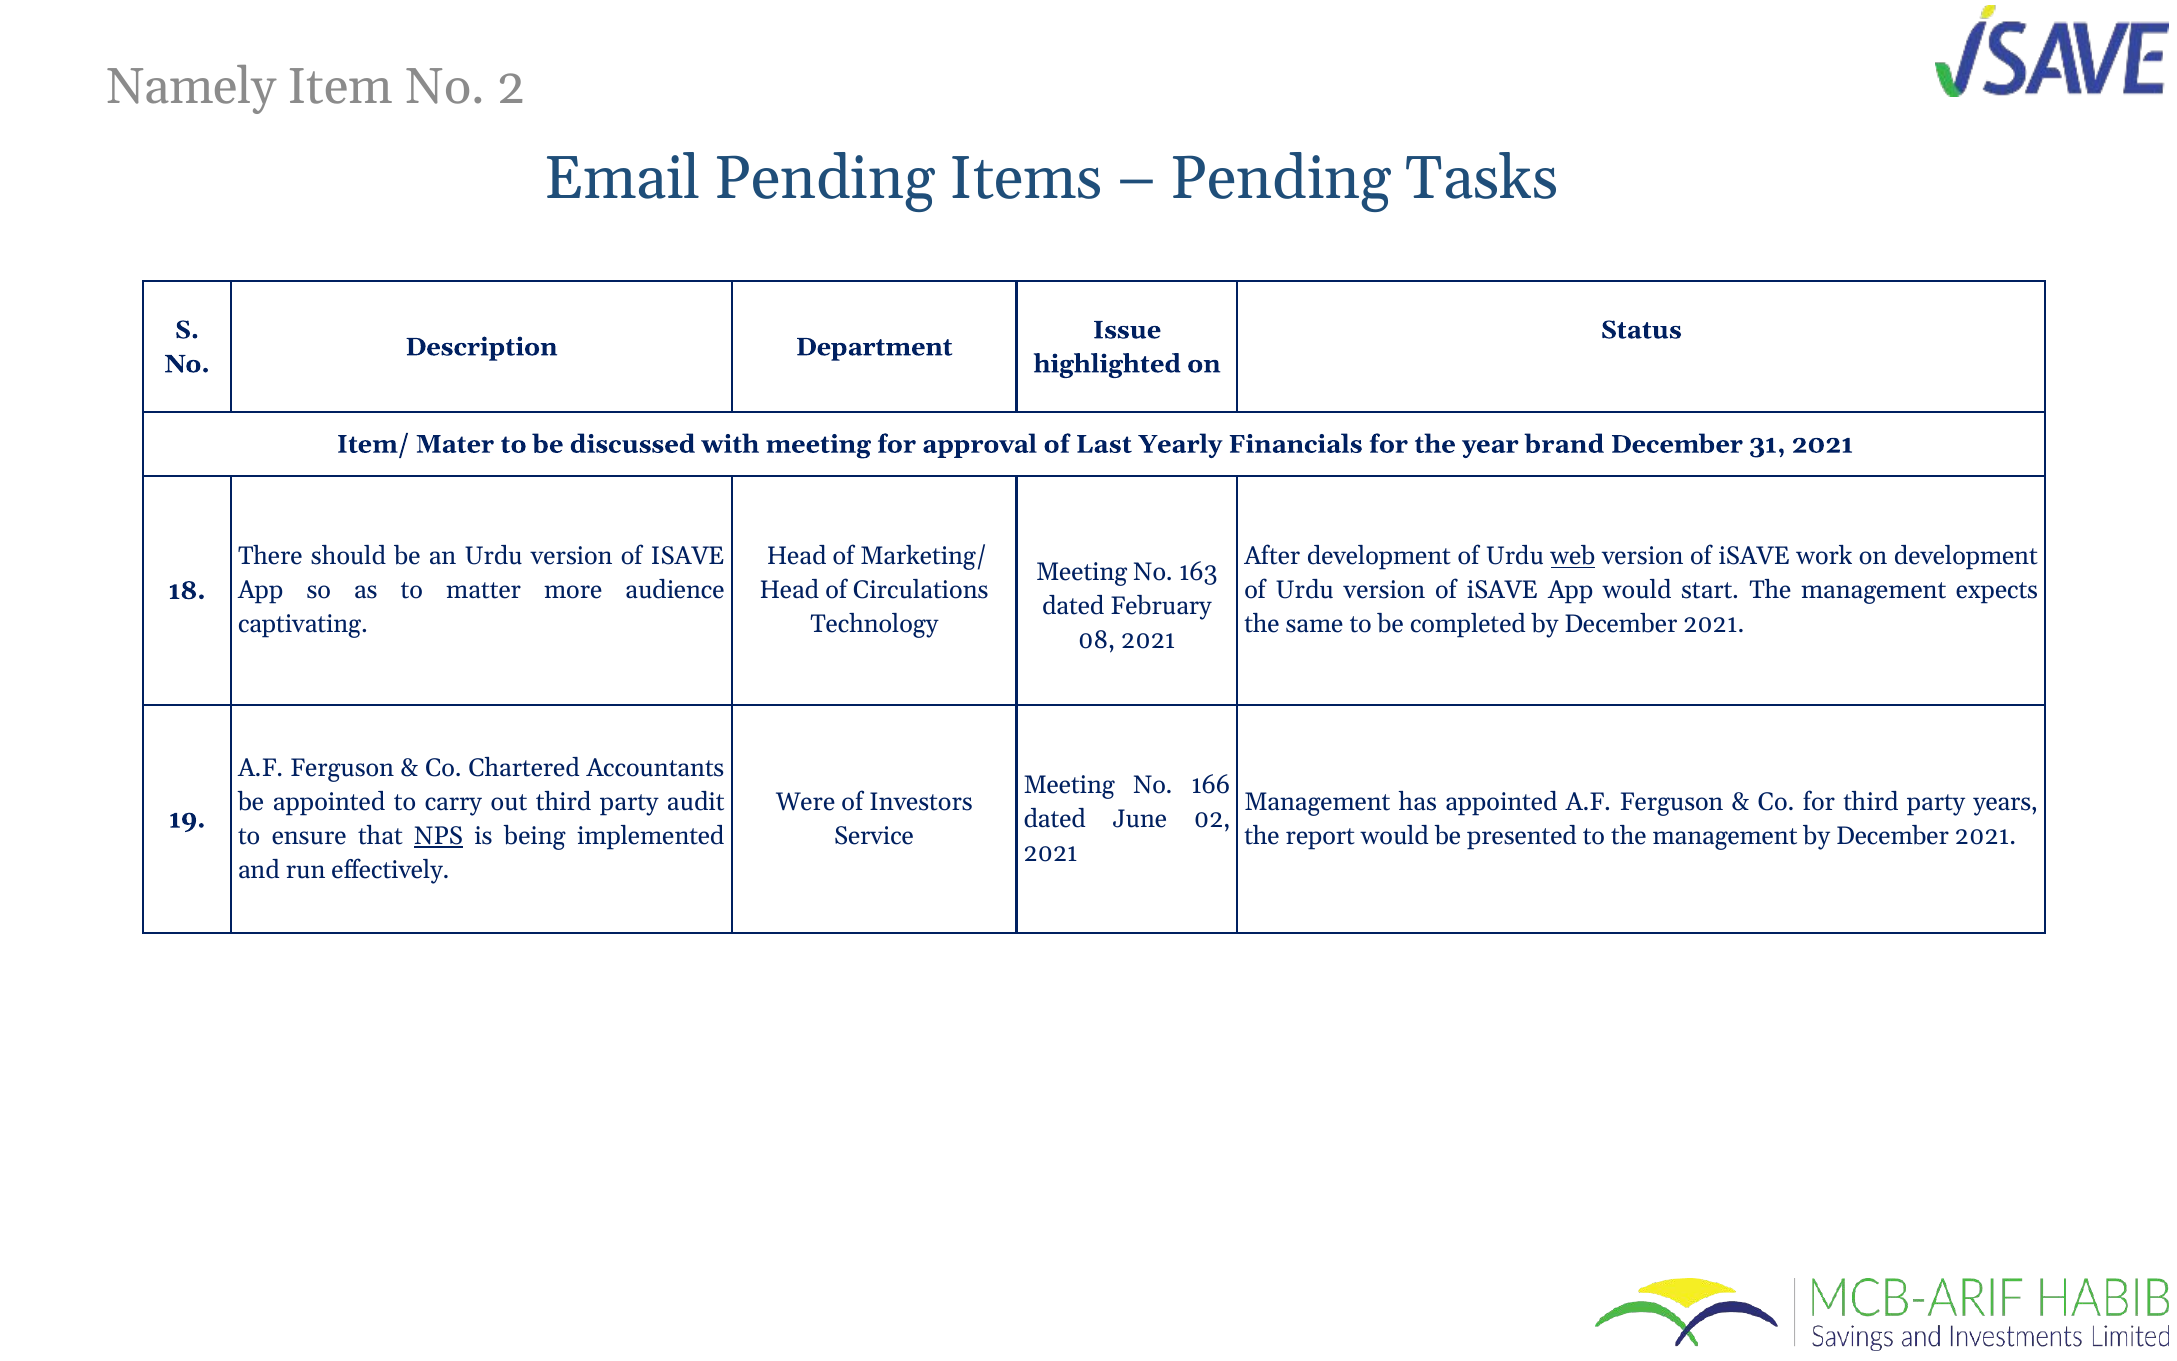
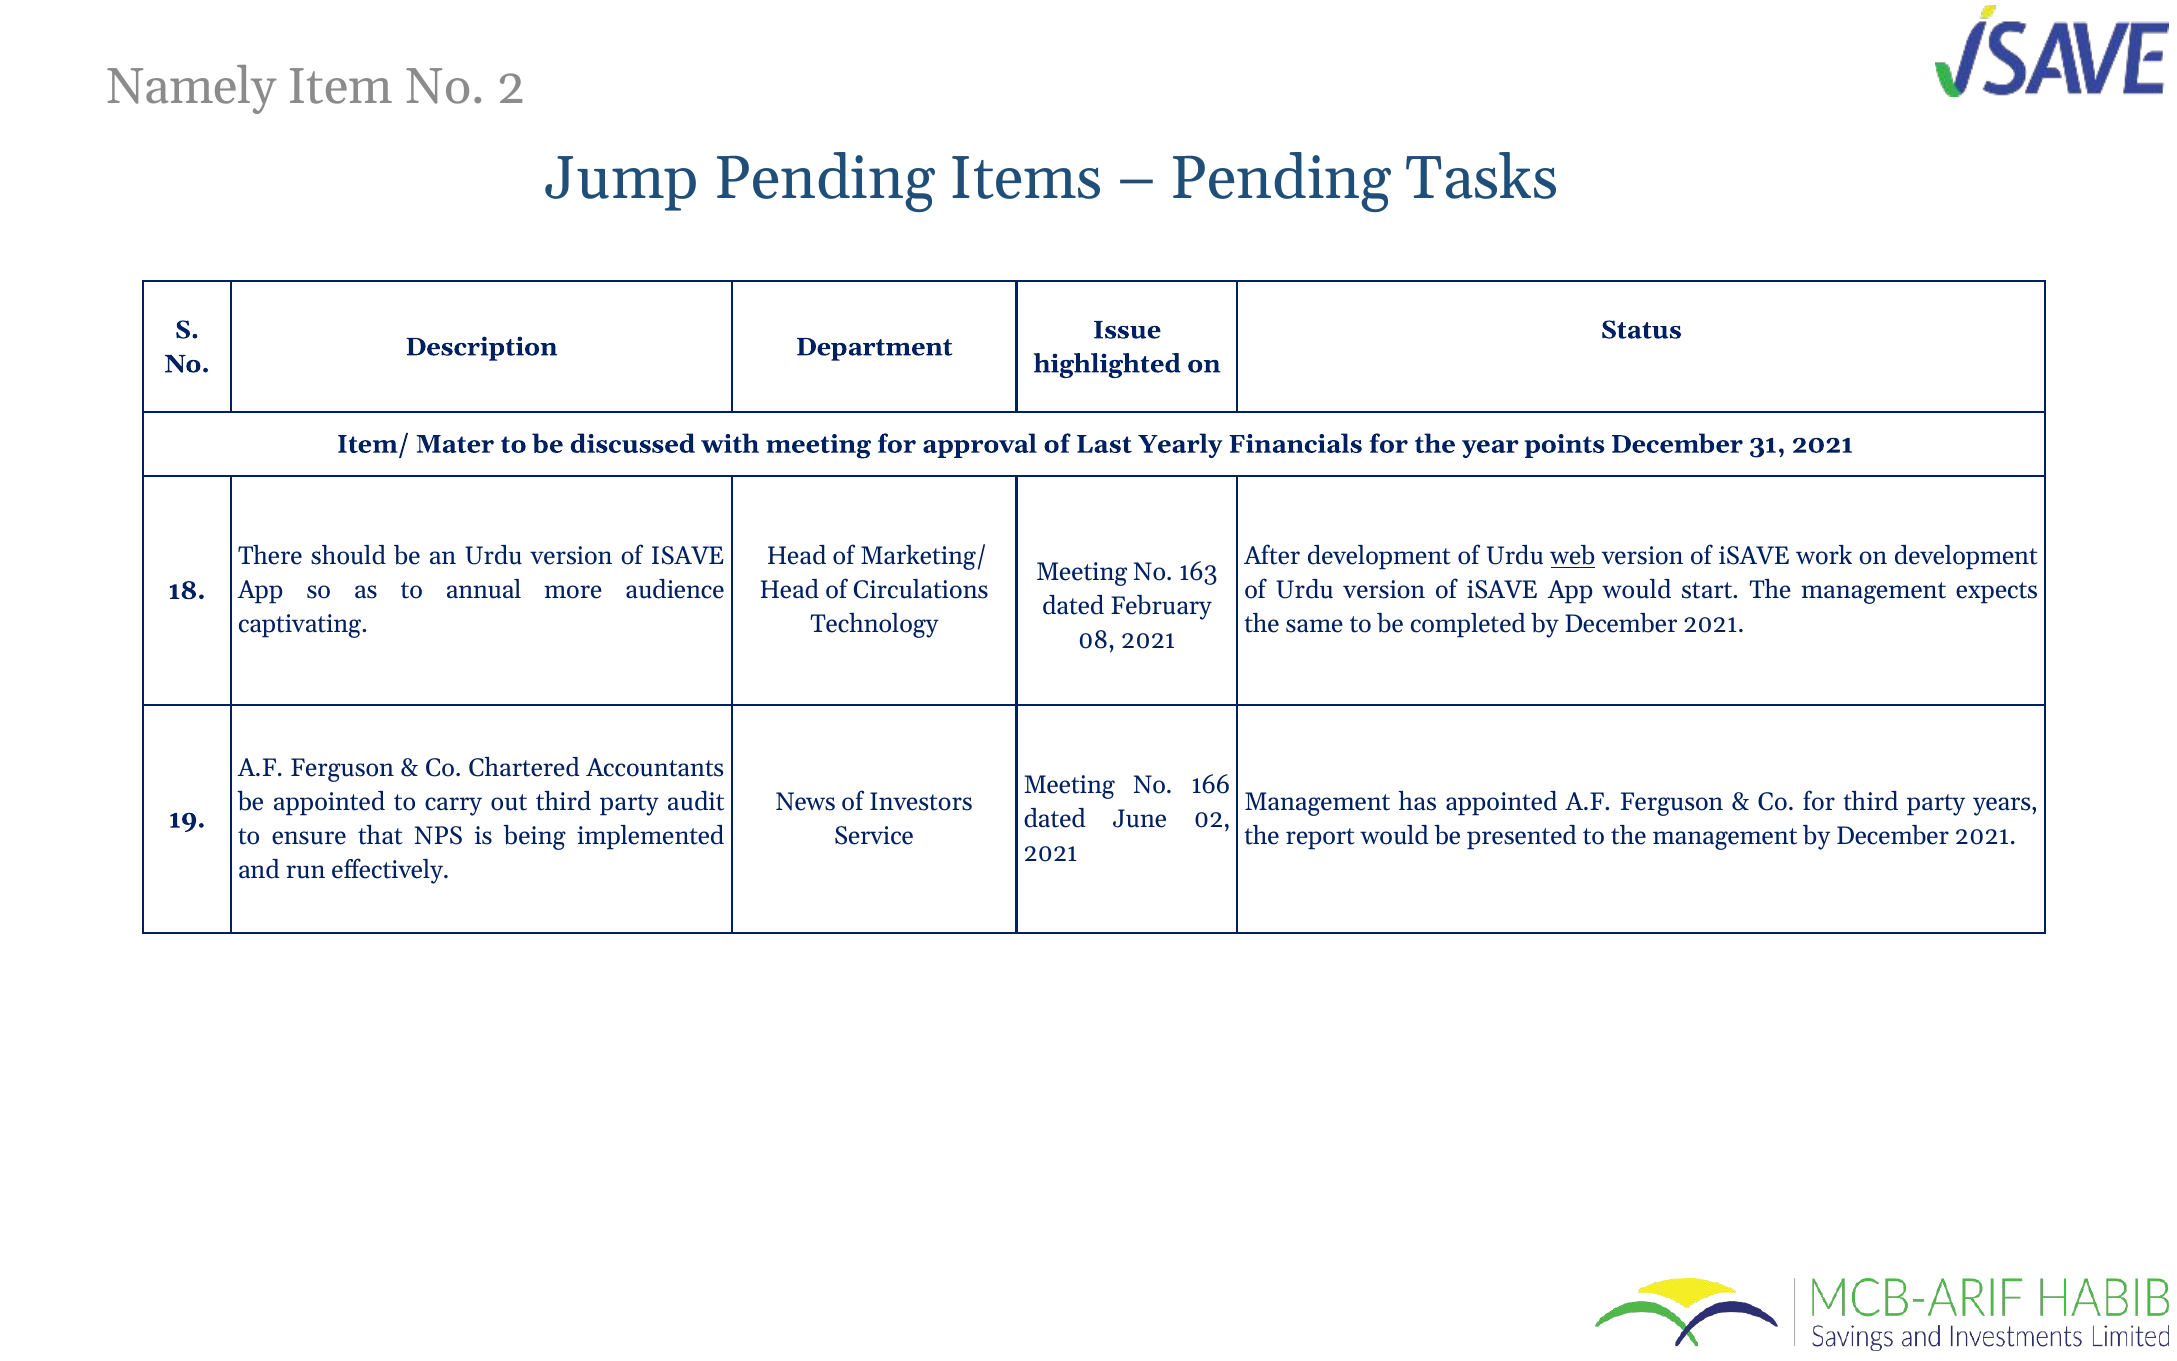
Email: Email -> Jump (622, 179)
brand: brand -> points (1565, 444)
matter: matter -> annual (484, 590)
Were: Were -> News (806, 802)
NPS underline: present -> none (439, 836)
